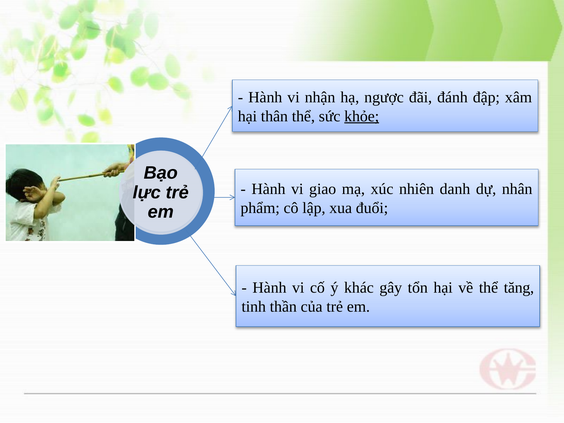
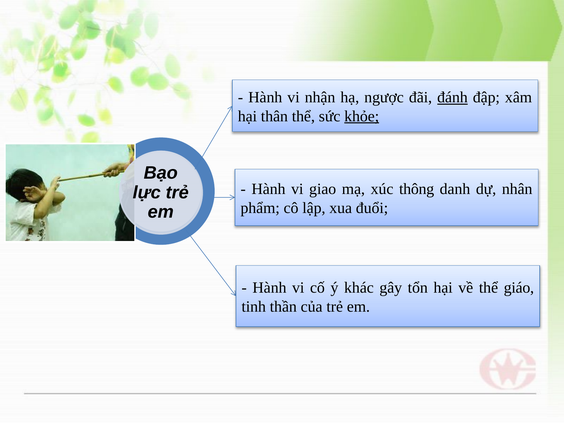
đánh underline: none -> present (452, 97)
nhiên: nhiên -> thông (417, 189)
tăng: tăng -> giáo (519, 288)
